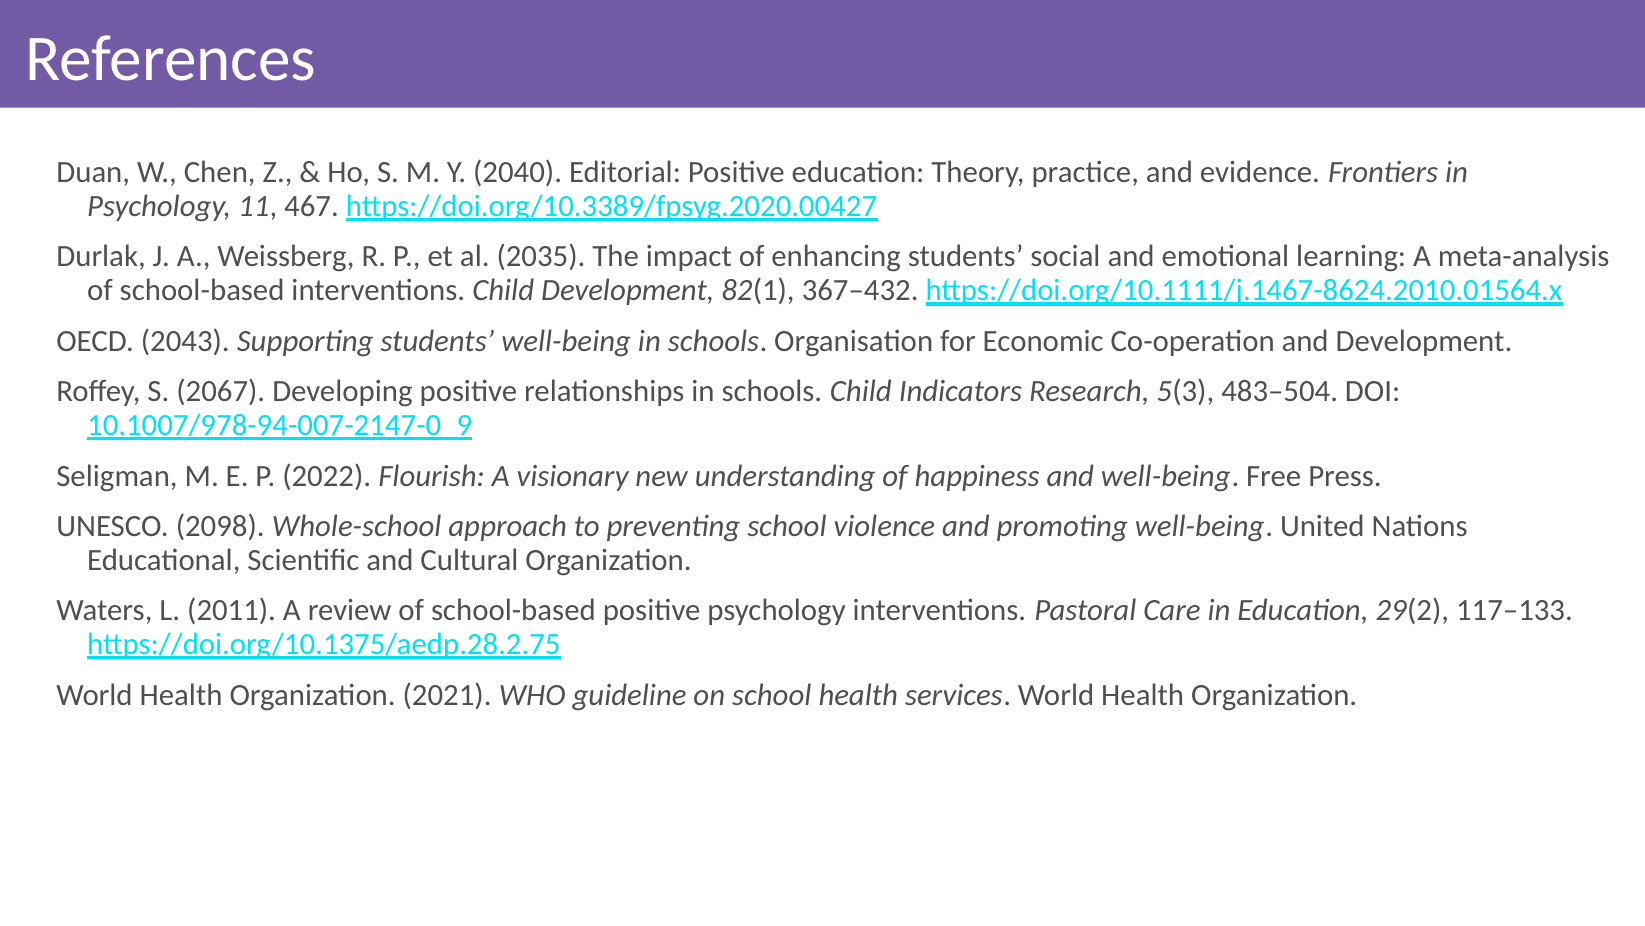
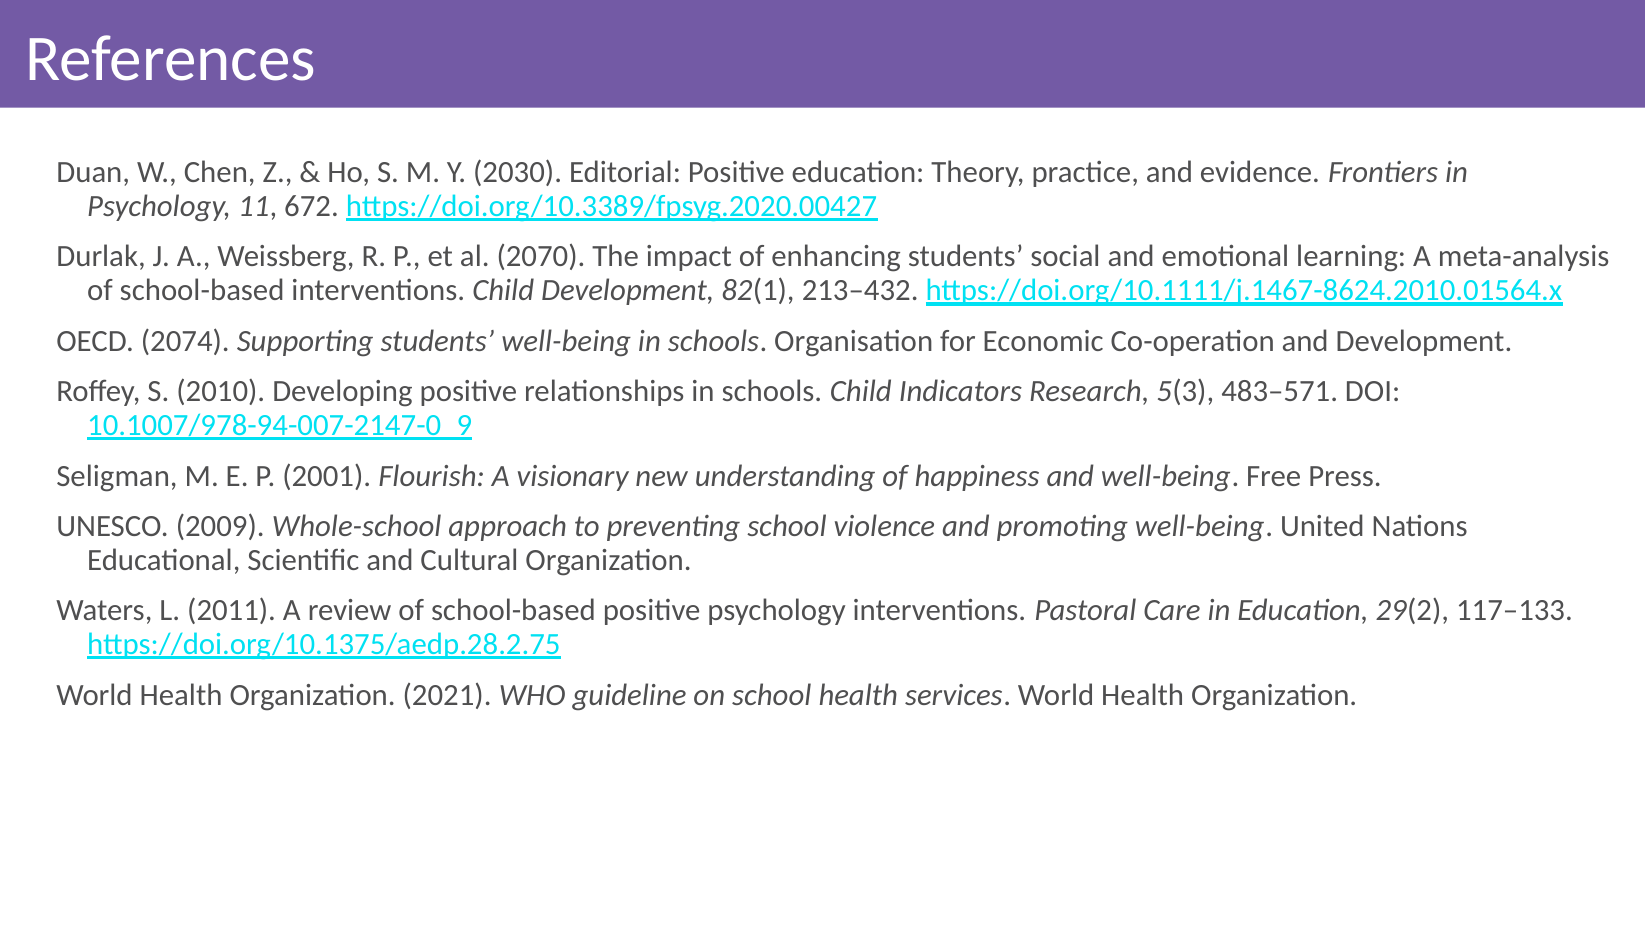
2040: 2040 -> 2030 (518, 172)
467: 467 -> 672 (312, 206)
2035: 2035 -> 2070 (541, 257)
367–432: 367–432 -> 213–432 (860, 290)
2043: 2043 -> 2074 (185, 341)
2067: 2067 -> 2010 (221, 391)
483–504: 483–504 -> 483–571 (1280, 391)
2022: 2022 -> 2001 (327, 476)
2098: 2098 -> 2009 (220, 526)
